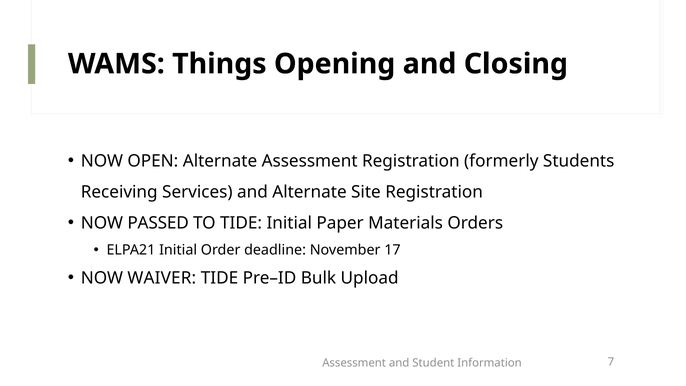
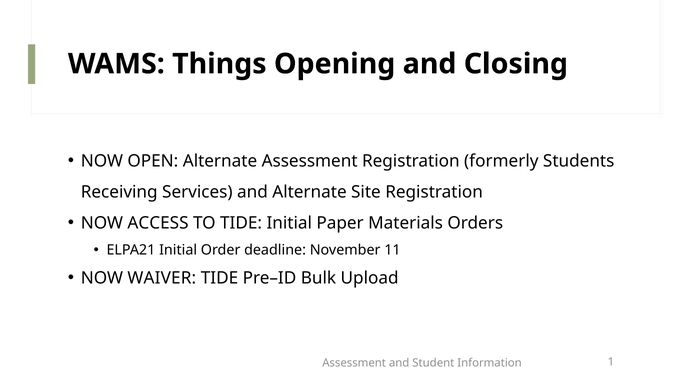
PASSED: PASSED -> ACCESS (158, 223)
17: 17 -> 11 (392, 250)
7: 7 -> 1 (611, 362)
